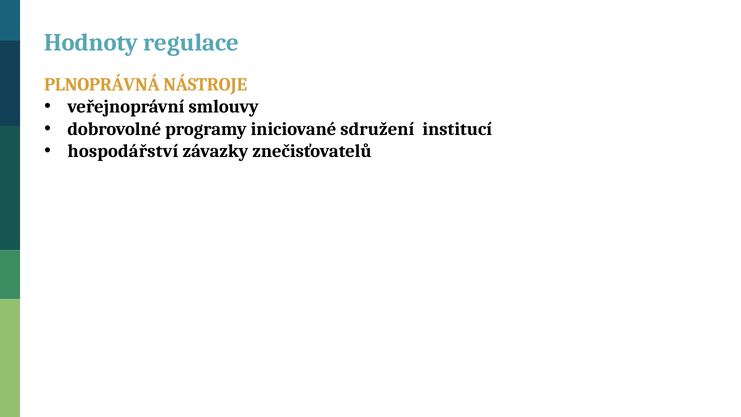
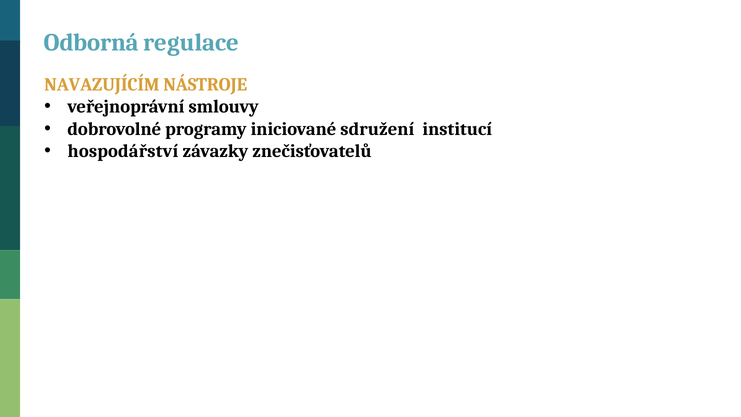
Hodnoty: Hodnoty -> Odborná (91, 42)
PLNOPRÁVNÁ: PLNOPRÁVNÁ -> NAVAZUJÍCÍM (102, 85)
